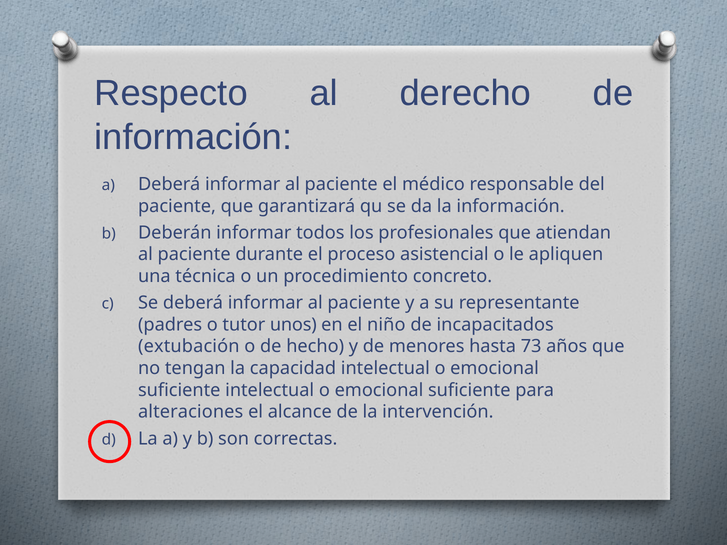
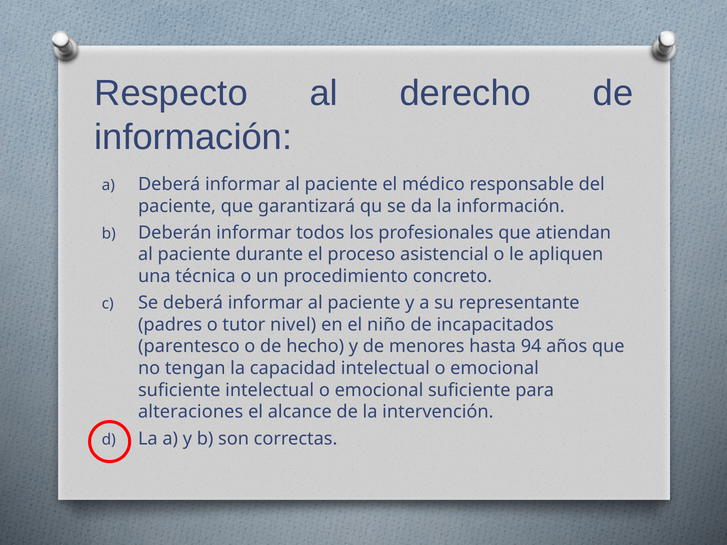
unos: unos -> nivel (293, 325)
extubación: extubación -> parentesco (189, 347)
73: 73 -> 94 (531, 347)
